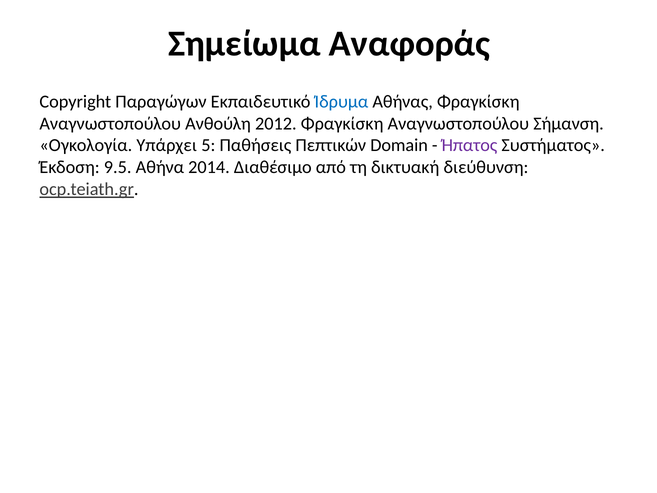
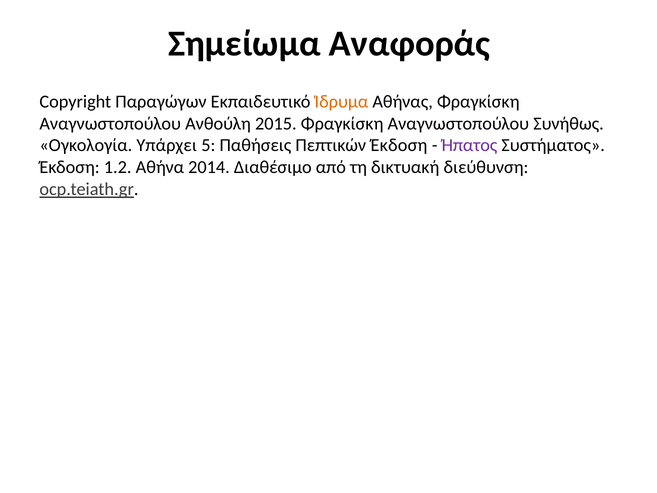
Ίδρυμα colour: blue -> orange (341, 102)
2012: 2012 -> 2015 (276, 123)
Σήμανση: Σήμανση -> Συνήθως (569, 123)
Πεπτικών Domain: Domain -> Έκδοση (399, 145)
9.5: 9.5 -> 1.2 (118, 167)
